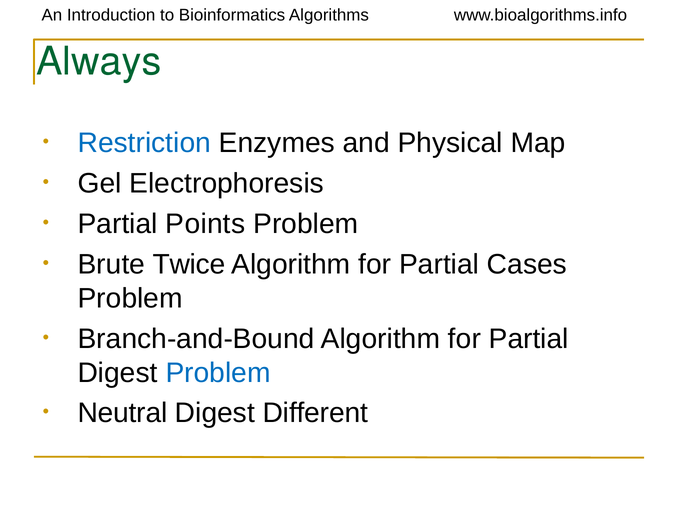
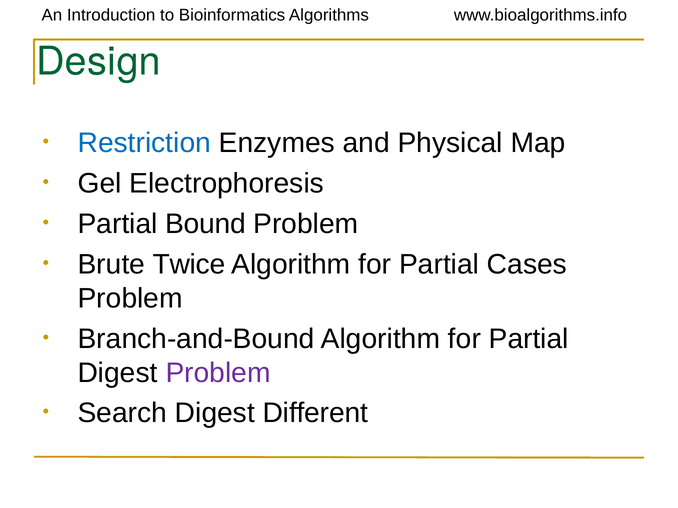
Always: Always -> Design (99, 62)
Points: Points -> Bound (206, 224)
Problem colour: blue -> purple (218, 373)
Neutral: Neutral -> Search (122, 414)
